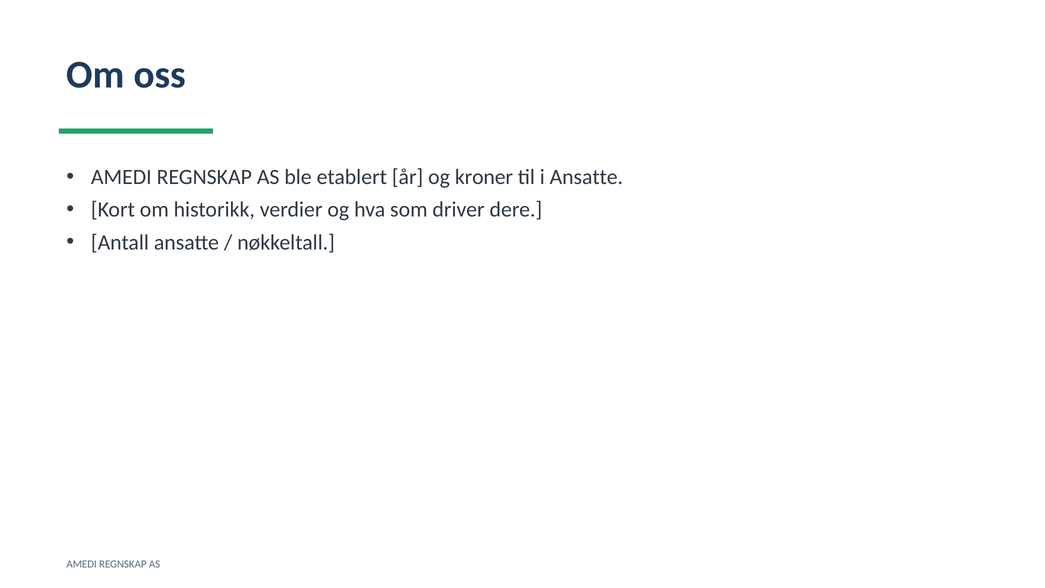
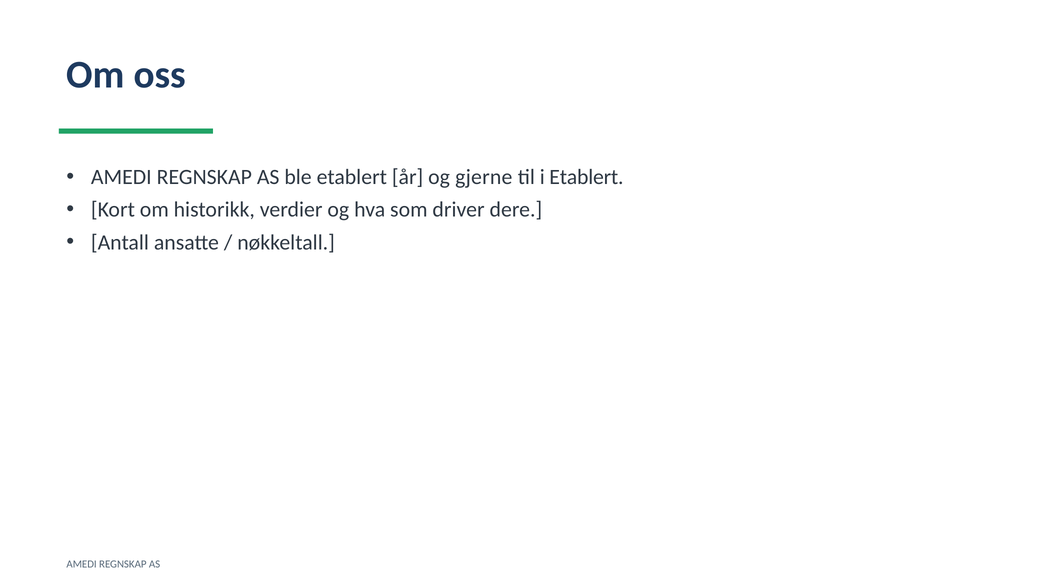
kroner: kroner -> gjerne (484, 177)
i Ansatte: Ansatte -> Etablert (586, 177)
